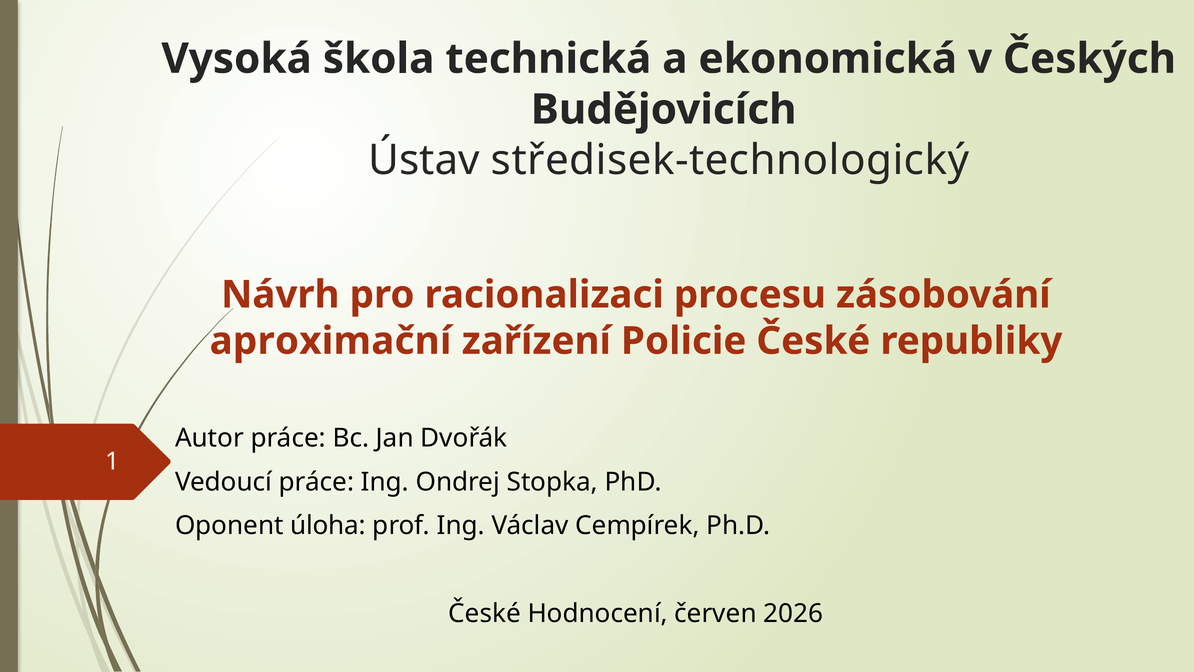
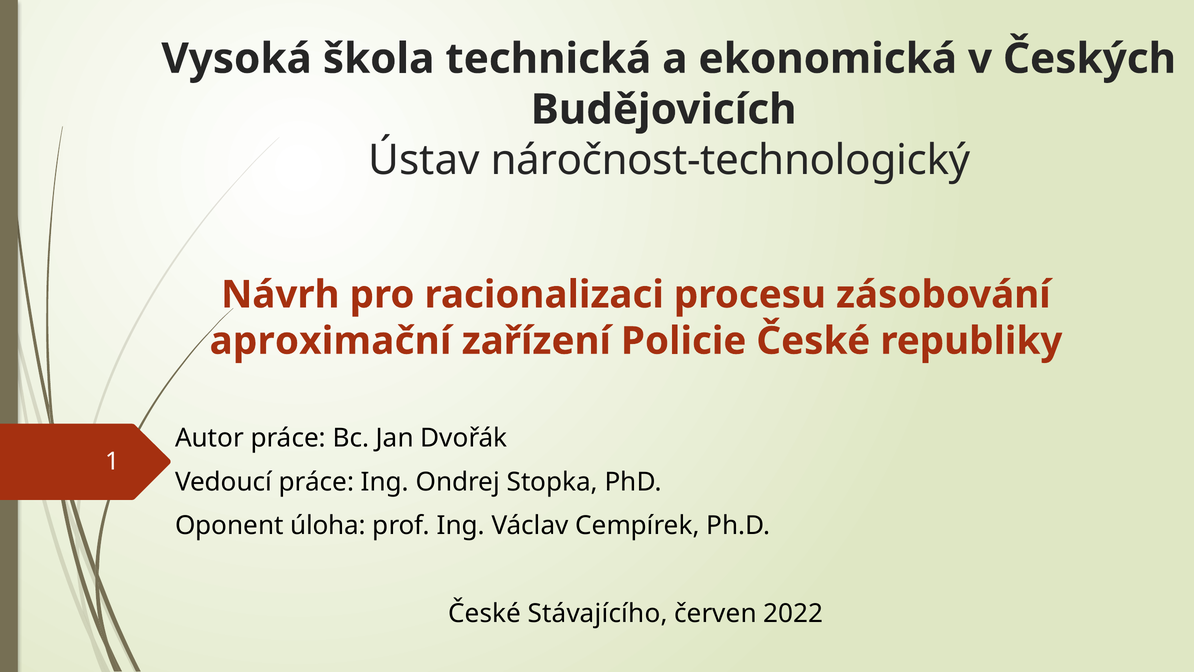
středisek-technologický: středisek-technologický -> náročnost-technologický (730, 160)
Hodnocení: Hodnocení -> Stávajícího (598, 613)
2026: 2026 -> 2022 (793, 613)
